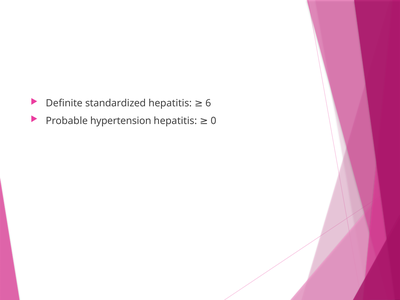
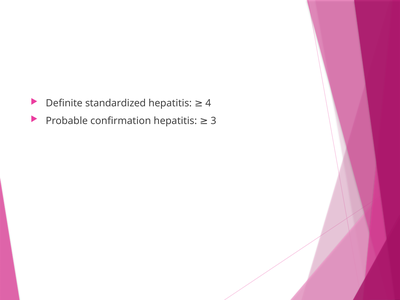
6: 6 -> 4 (208, 103)
hypertension: hypertension -> confirmation (121, 121)
0: 0 -> 3 (213, 121)
